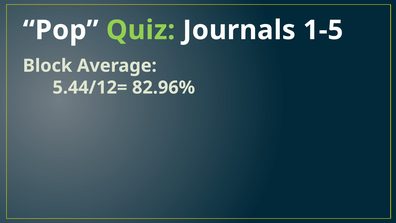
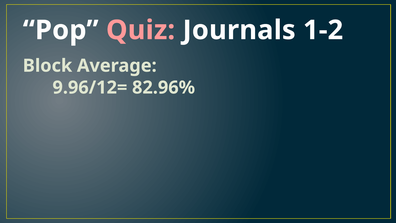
Quiz colour: light green -> pink (141, 30)
1-5: 1-5 -> 1-2 (323, 30)
5.44/12=: 5.44/12= -> 9.96/12= (90, 87)
